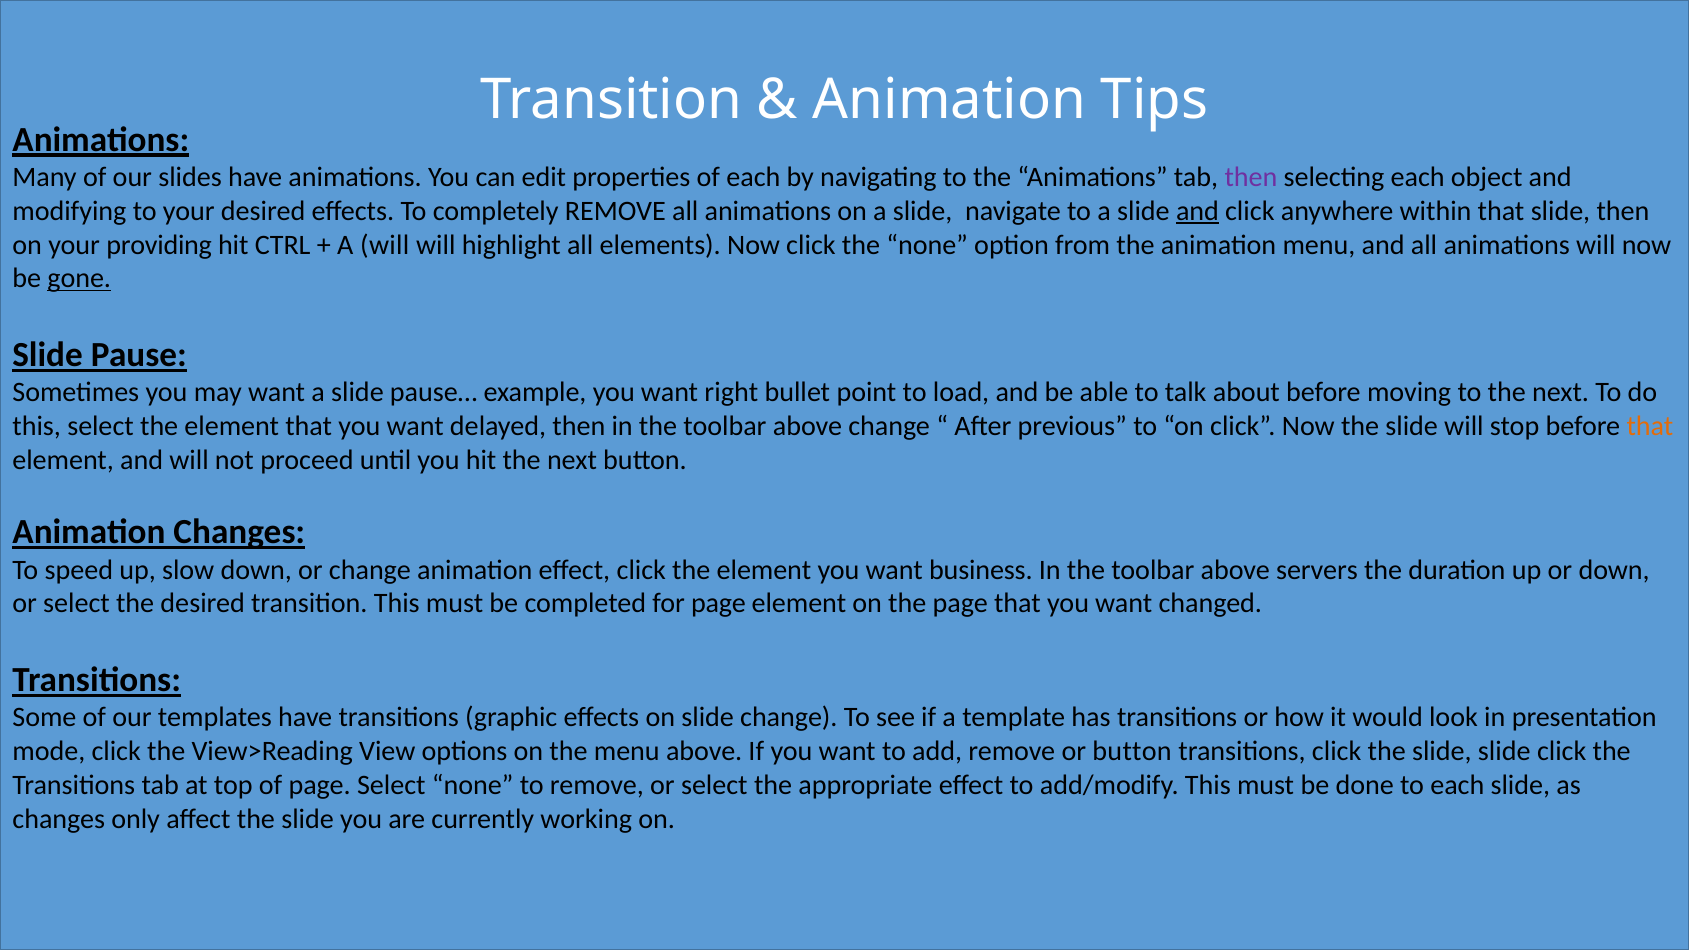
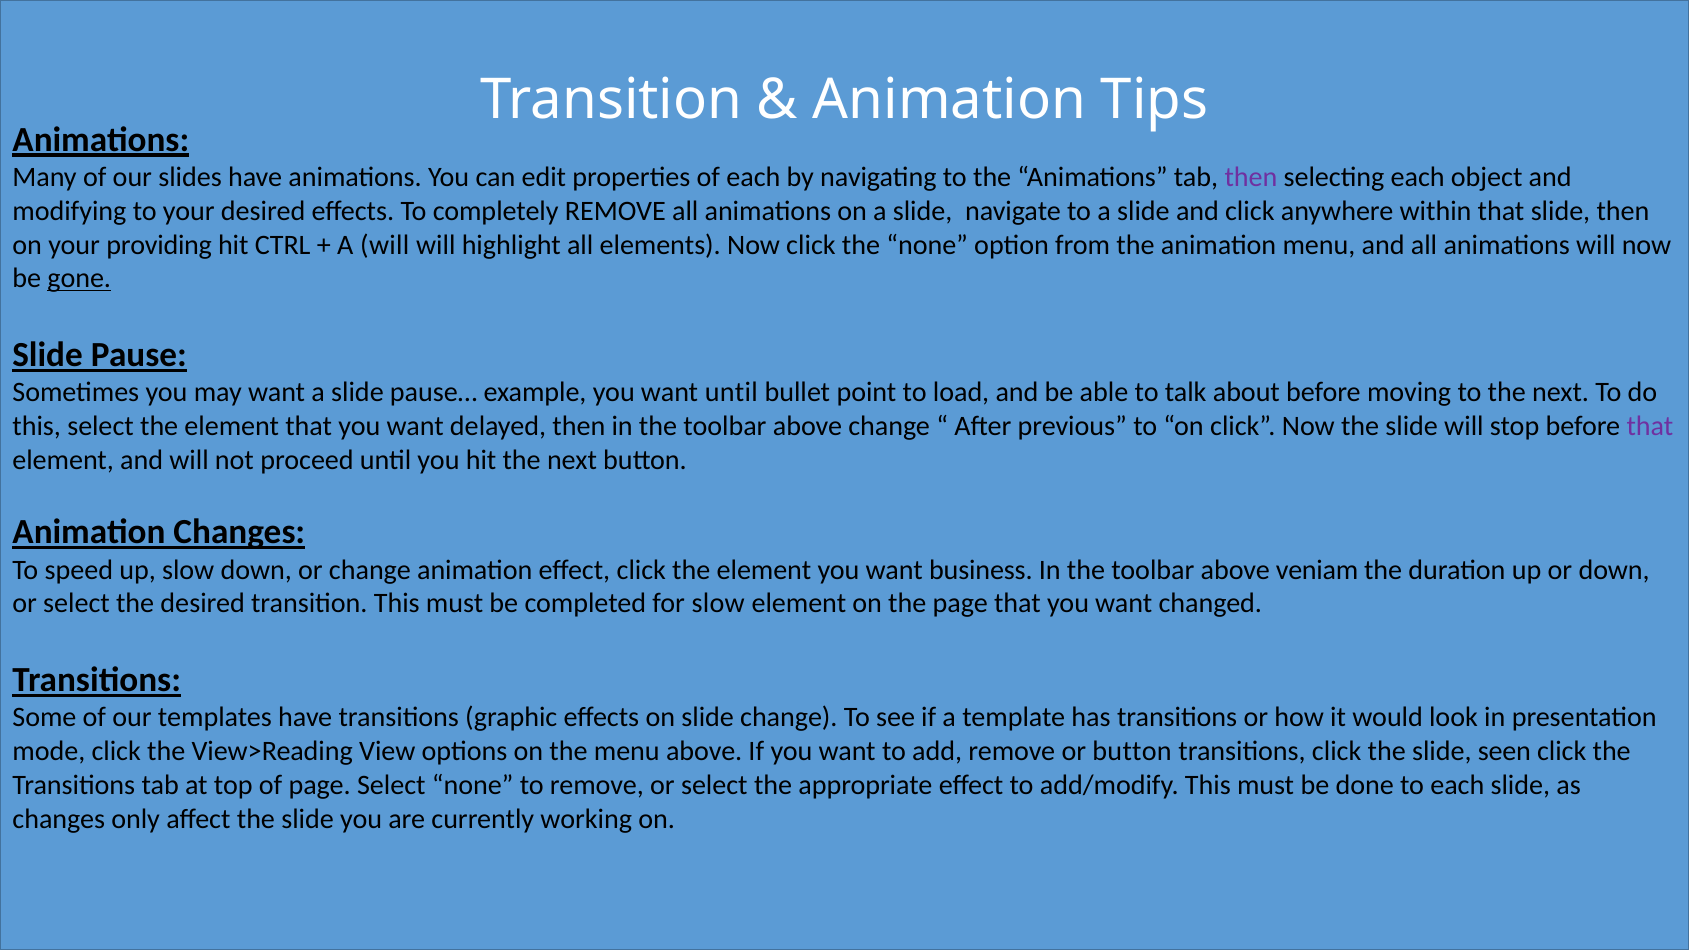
and underline: present -> none (1197, 211)
want right: right -> until (731, 393)
that colour: orange -> purple (1650, 426)
servers: servers -> veniam (1317, 570)
for page: page -> slow (718, 604)
slide slide: slide -> seen (1504, 751)
